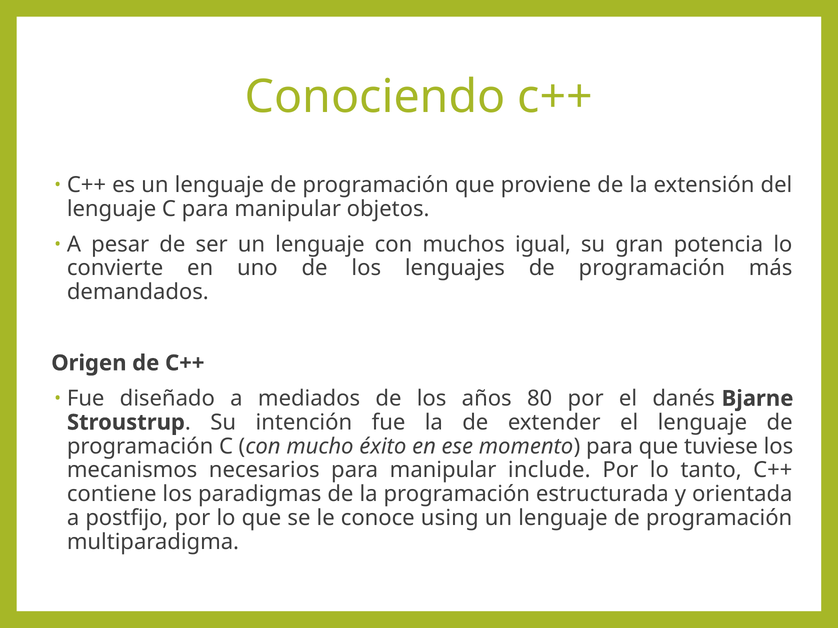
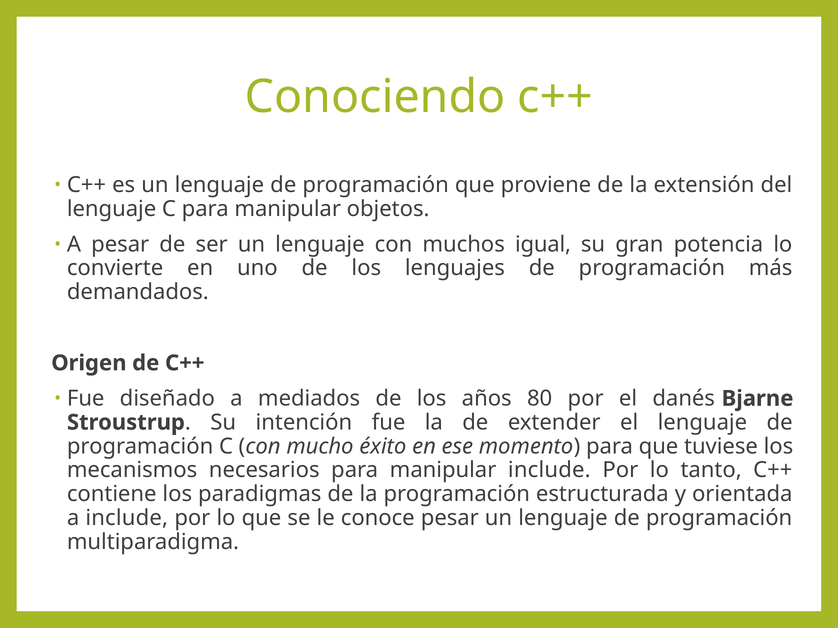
a postfijo: postfijo -> include (127, 518)
conoce using: using -> pesar (450, 518)
